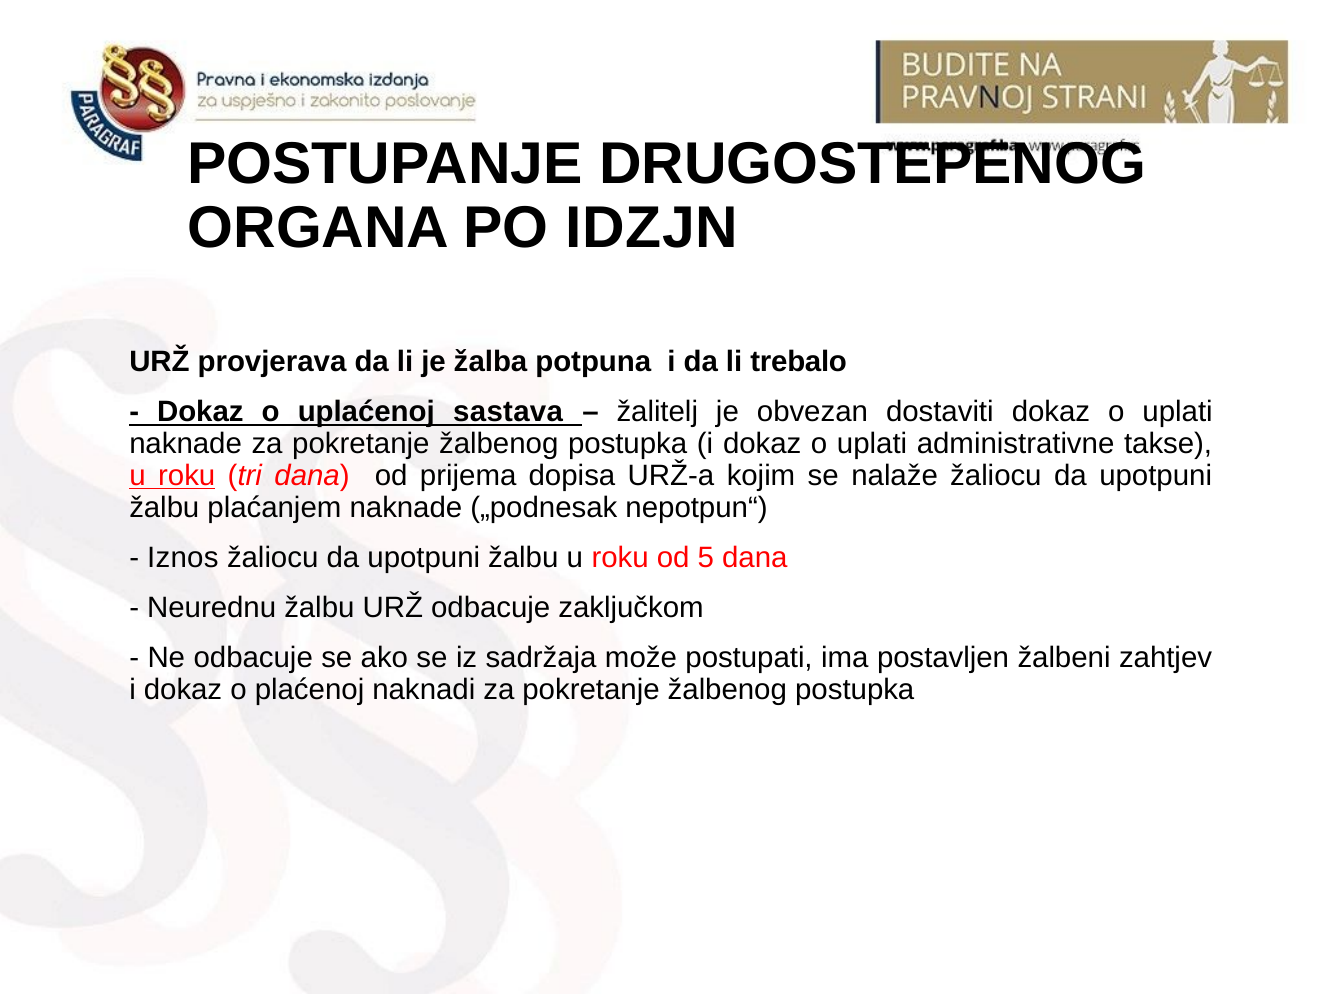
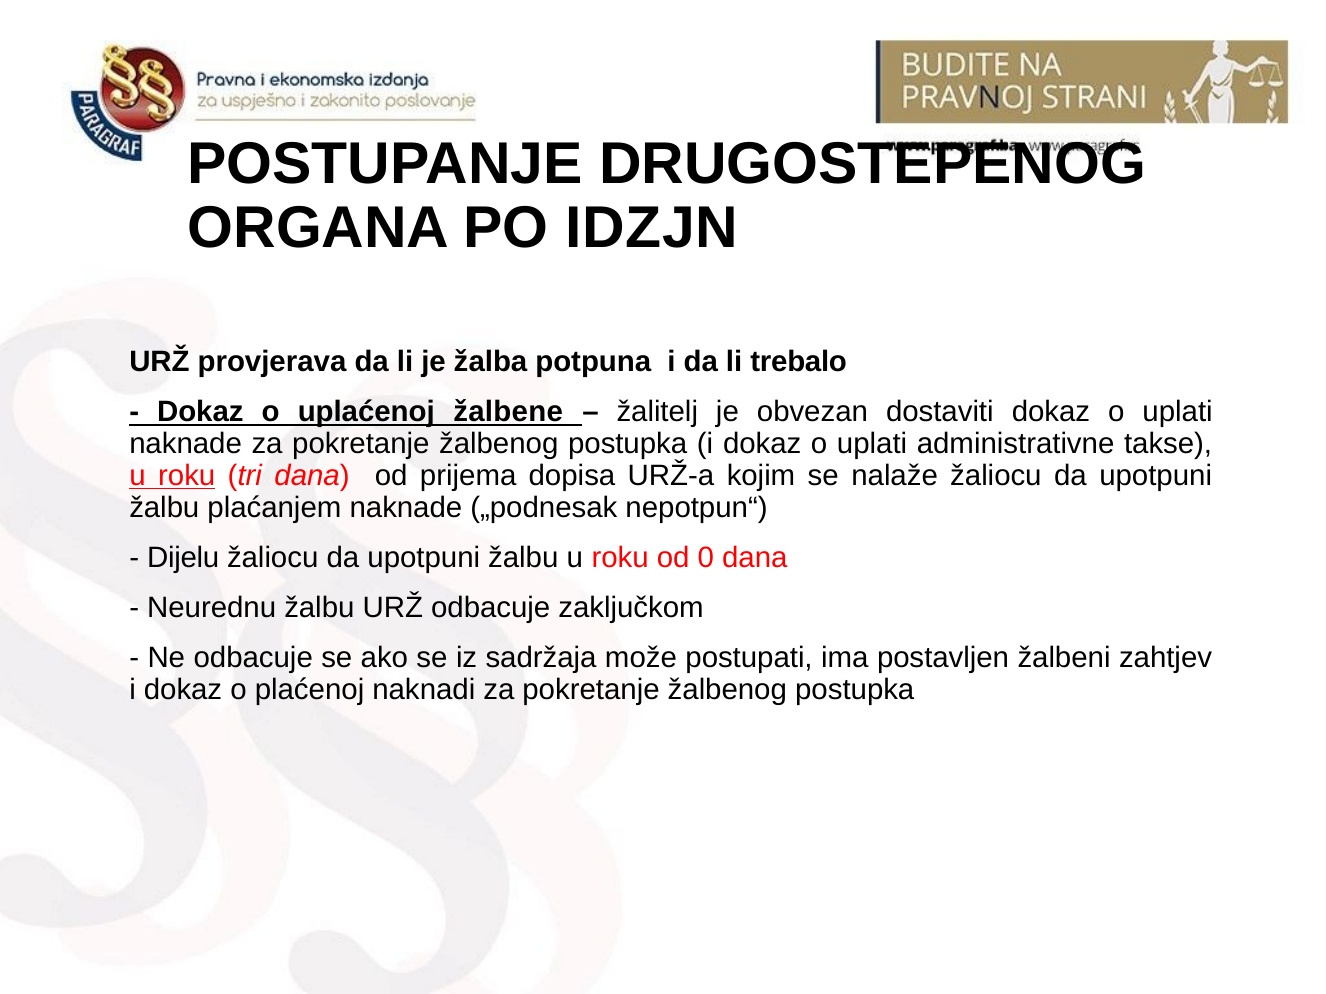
sastava: sastava -> žalbene (508, 412)
Iznos: Iznos -> Dijelu (183, 558)
5: 5 -> 0 (706, 558)
